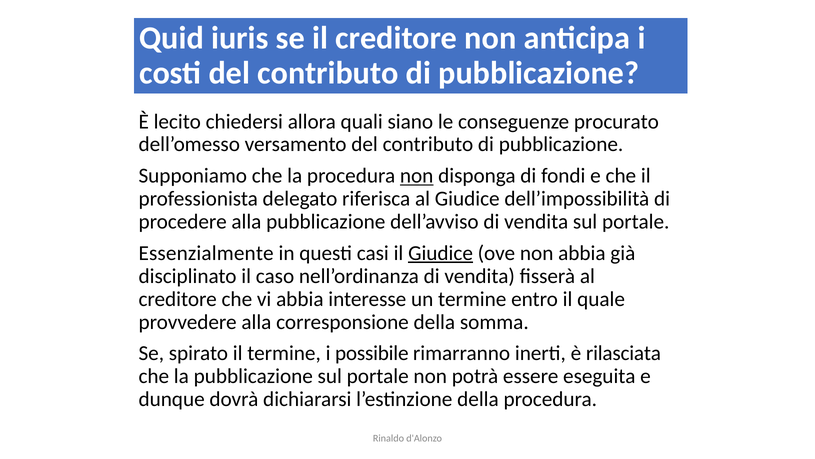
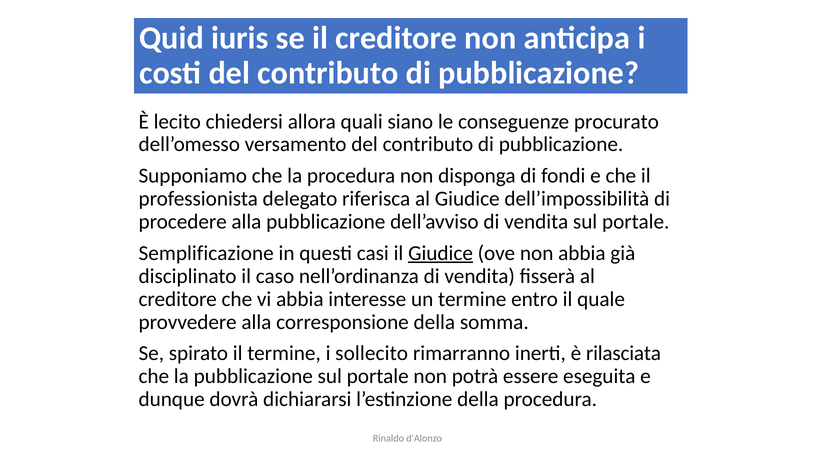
non underline: present -> none (417, 176)
Essenzialmente: Essenzialmente -> Semplificazione (206, 253)
possibile: possibile -> sollecito (372, 353)
